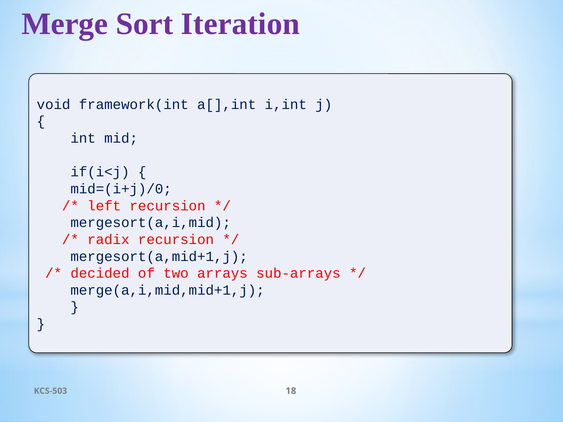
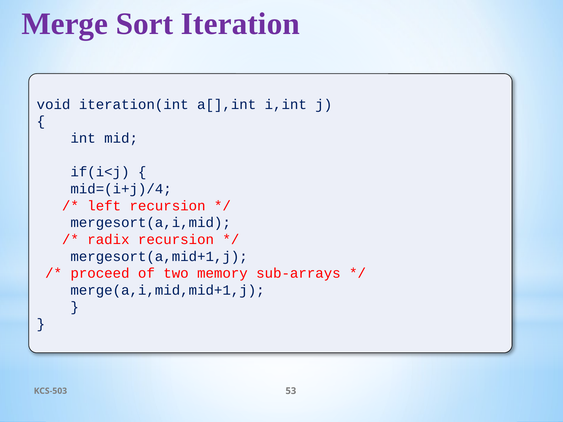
framework(int: framework(int -> iteration(int (134, 105)
mid=(i+j)/0: mid=(i+j)/0 -> mid=(i+j)/4 (121, 189)
decided: decided -> proceed (100, 273)
arrays: arrays -> memory (222, 273)
18: 18 -> 53 (291, 391)
